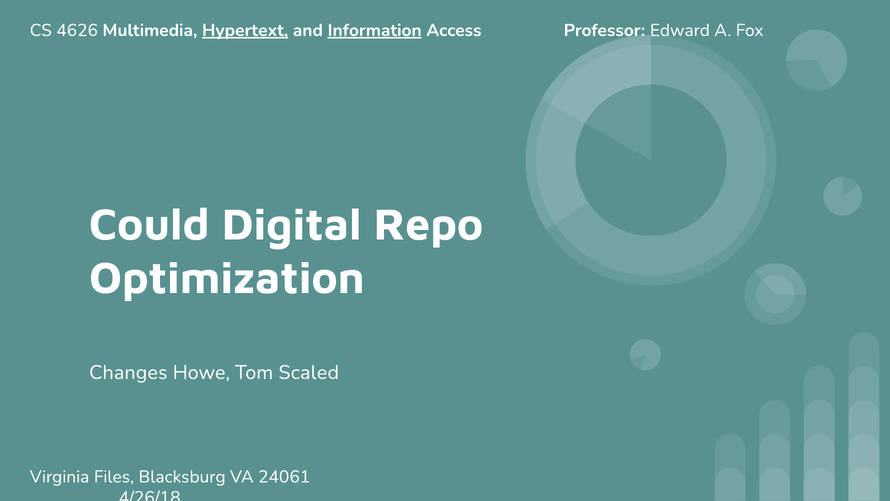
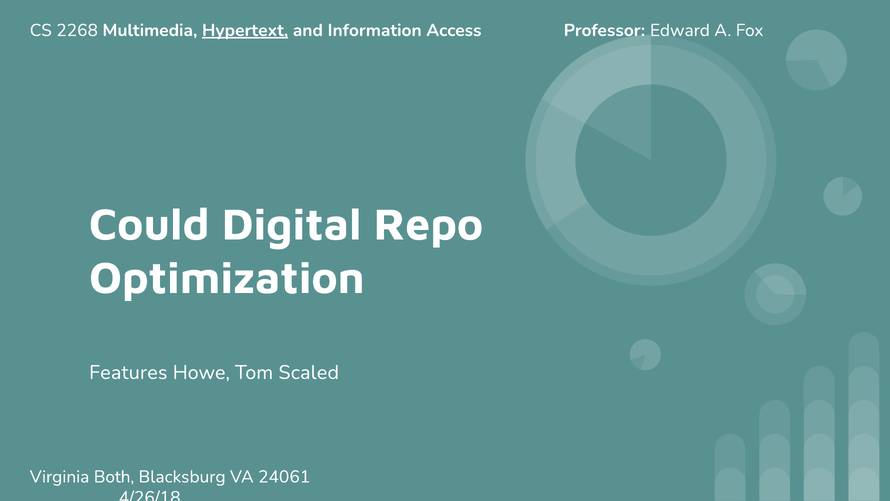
4626: 4626 -> 2268 (77, 30)
Information underline: present -> none (375, 30)
Changes: Changes -> Features (128, 372)
Files: Files -> Both (114, 476)
